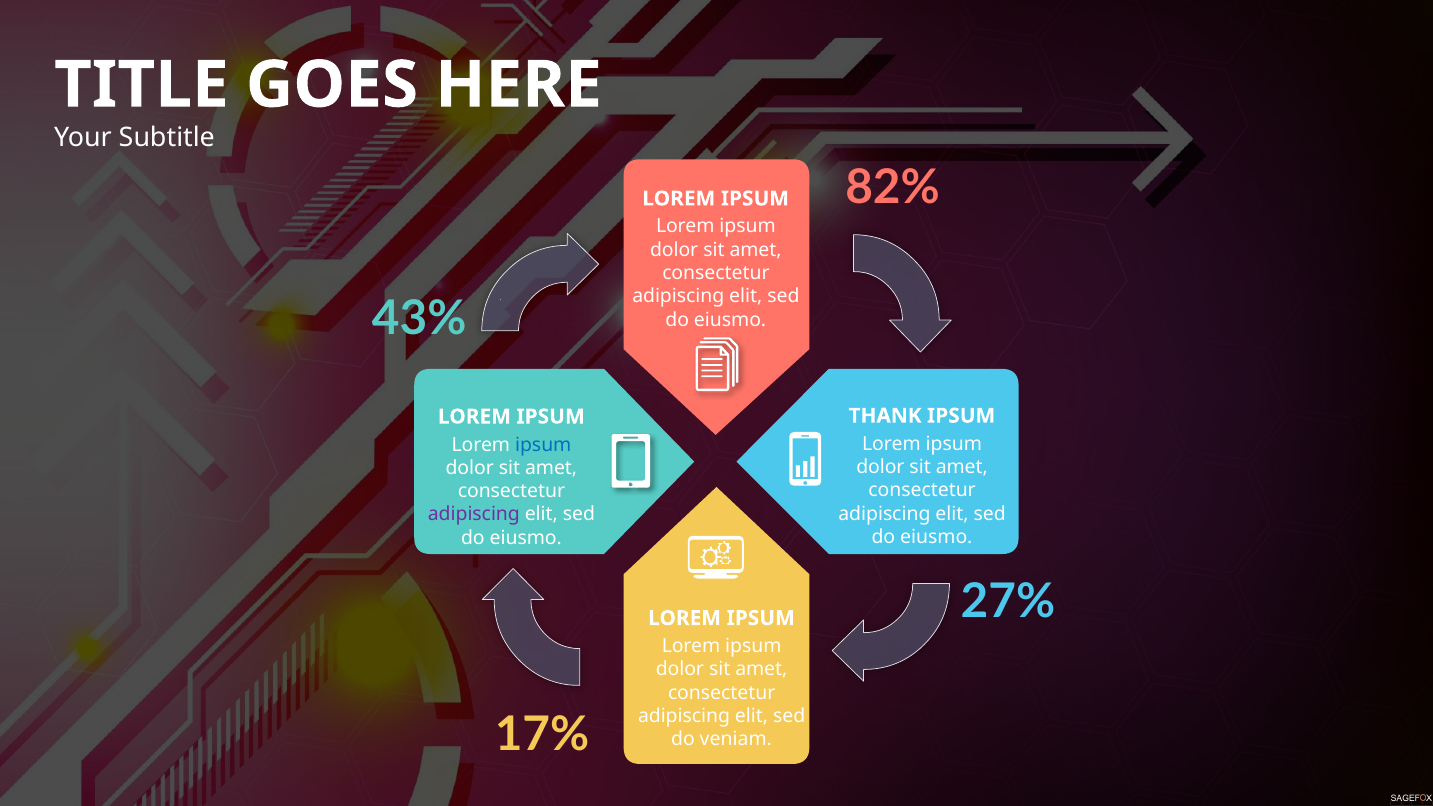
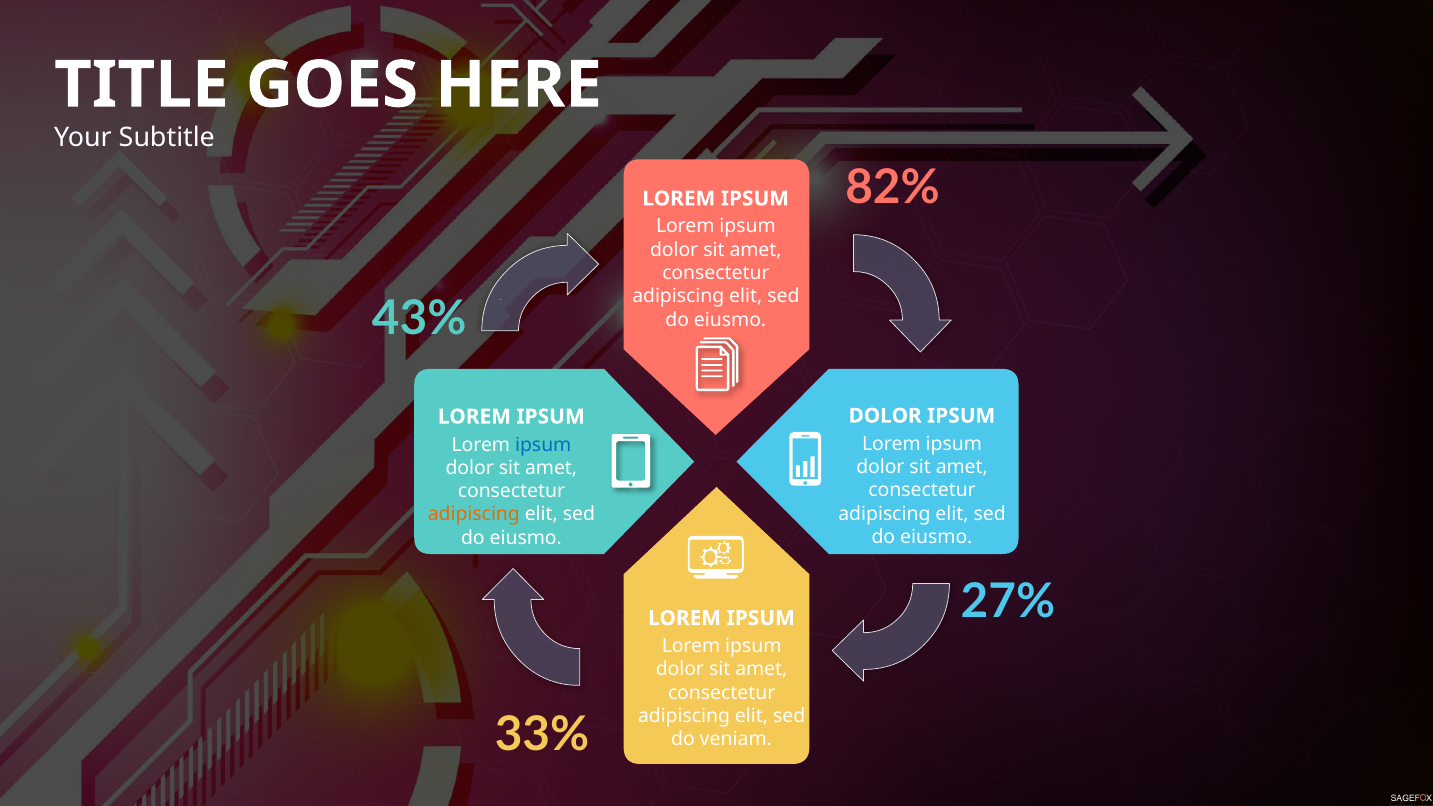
THANK: THANK -> DOLOR (885, 416)
adipiscing colour: purple -> orange (474, 515)
17%: 17% -> 33% (542, 735)
